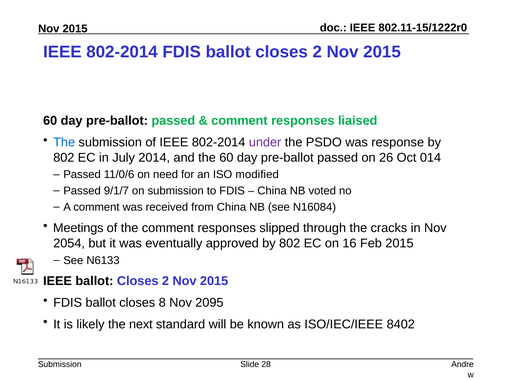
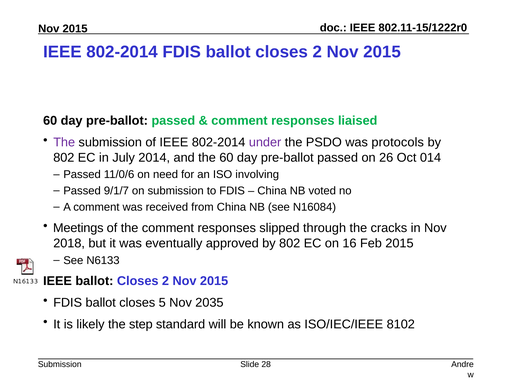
The colour: blue -> purple (64, 142)
response: response -> protocols (398, 142)
modified: modified -> involving (257, 175)
2054: 2054 -> 2018 (69, 243)
8: 8 -> 5 (162, 303)
2095: 2095 -> 2035 (209, 303)
next: next -> step (141, 324)
8402: 8402 -> 8102 (401, 324)
